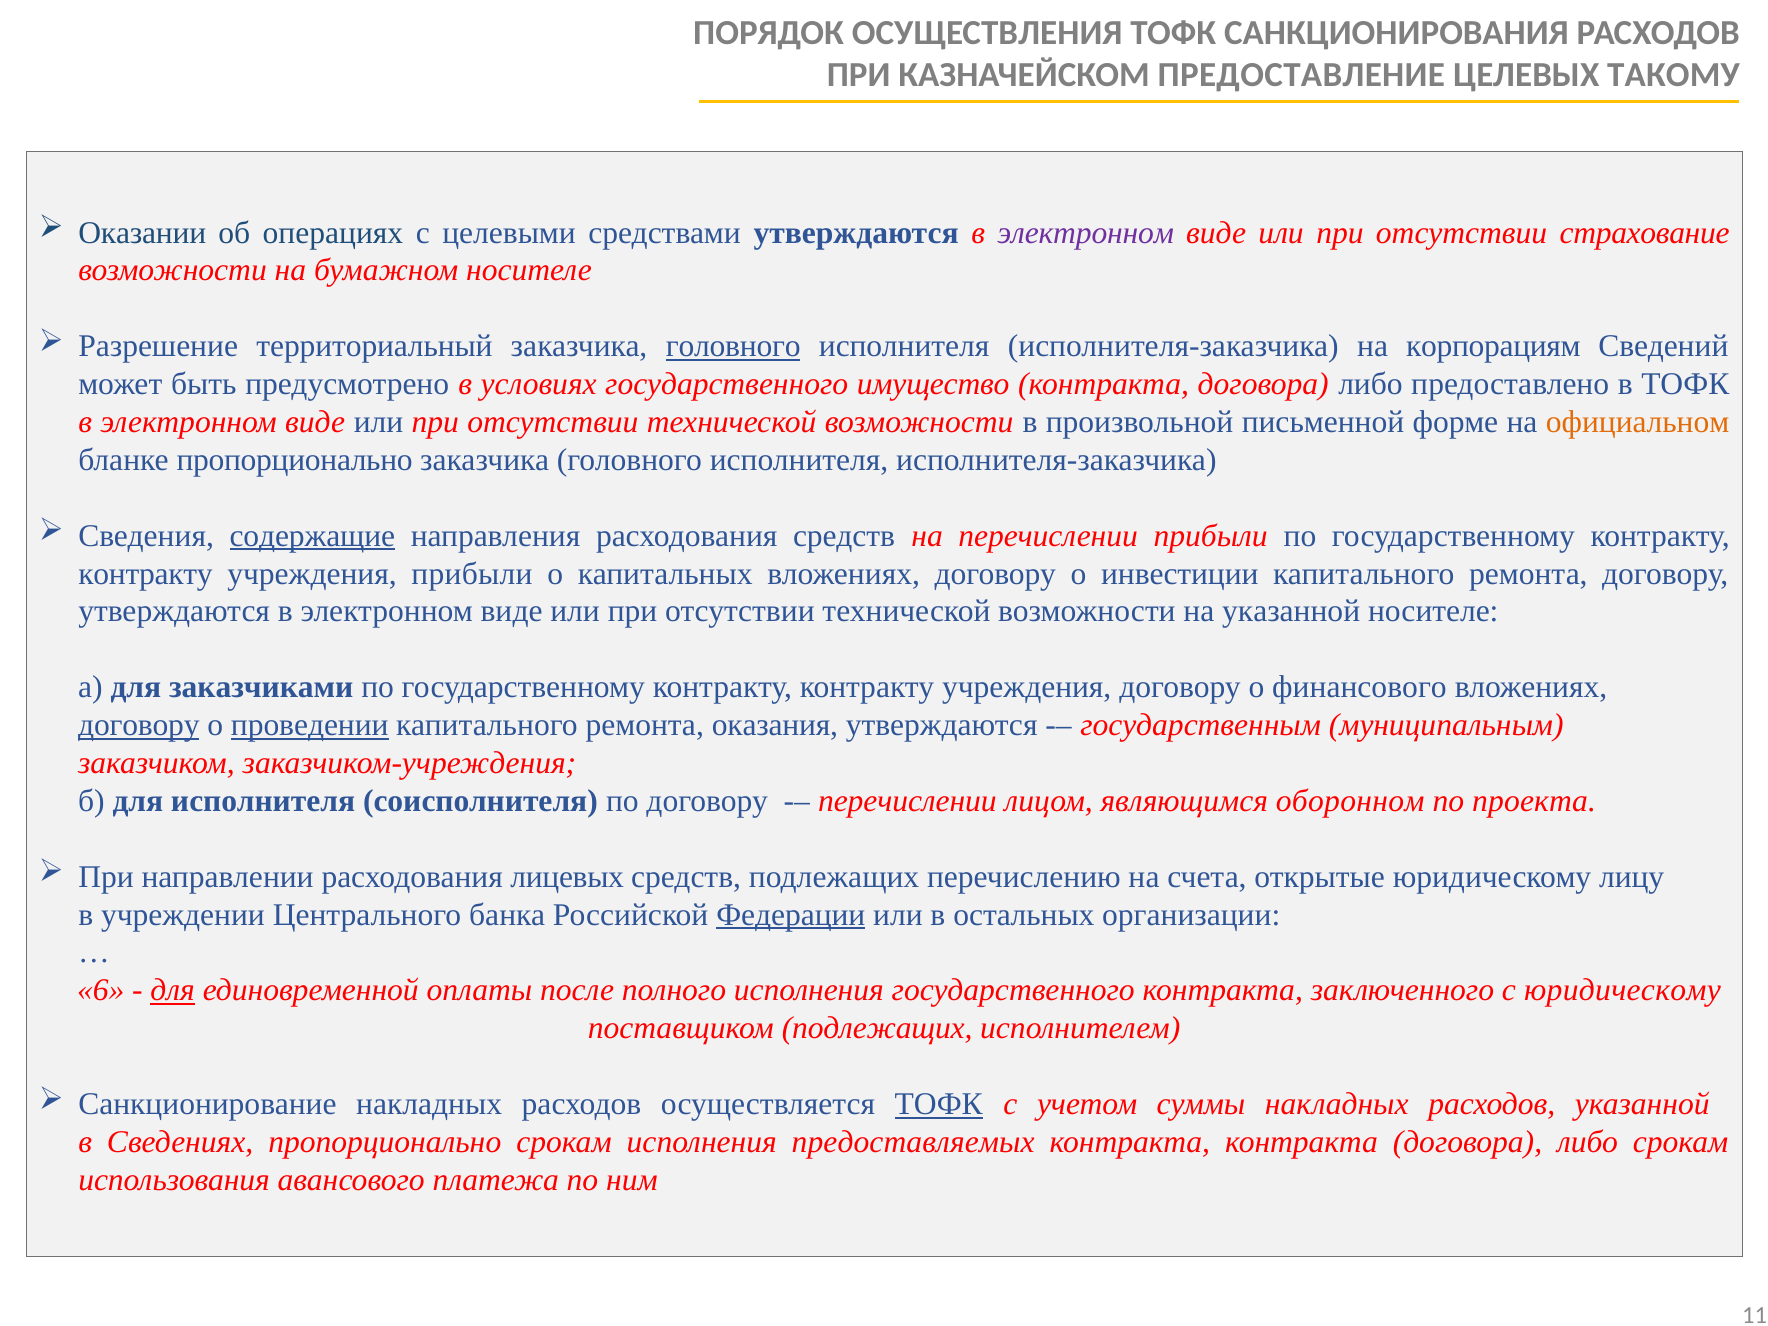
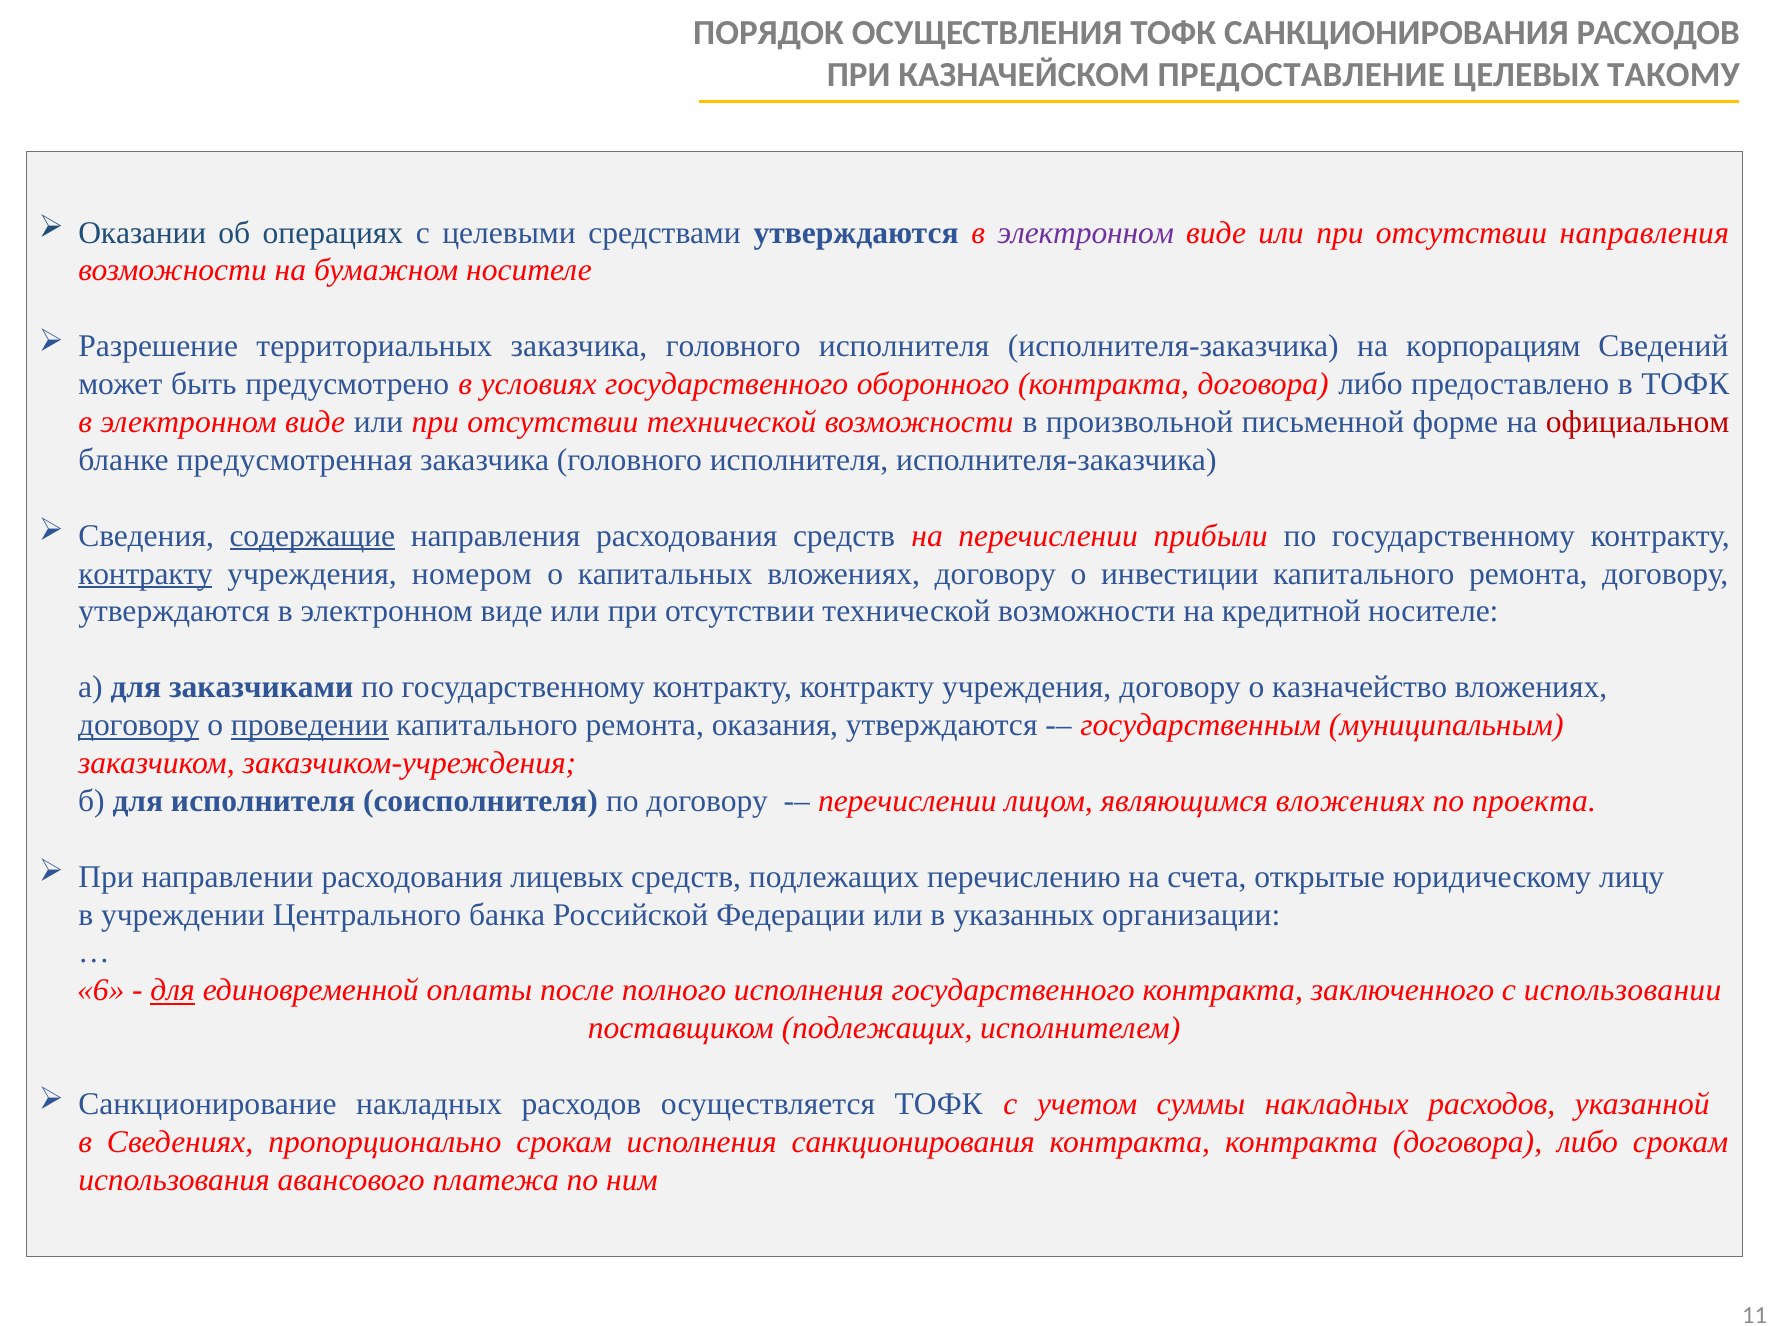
отсутствии страхование: страхование -> направления (1644, 233)
территориальный: территориальный -> территориальных (374, 346)
головного underline: present -> none (733, 346)
имущество: имущество -> оборонного (933, 384)
официальном colour: orange -> red (1638, 422)
бланке пропорционально: пропорционально -> предусмотренная (294, 460)
контракту underline: none -> present (146, 574)
учреждения прибыли: прибыли -> номером (472, 574)
на указанной: указанной -> кредитной (1291, 612)
финансового: финансового -> казначейство (1360, 687)
являющимся оборонном: оборонном -> вложениях (1350, 801)
Федерации underline: present -> none (791, 915)
остальных: остальных -> указанных (1024, 915)
с юридическому: юридическому -> использовании (1623, 990)
ТОФК underline: present -> none (939, 1104)
исполнения предоставляемых: предоставляемых -> санкционирования (913, 1142)
